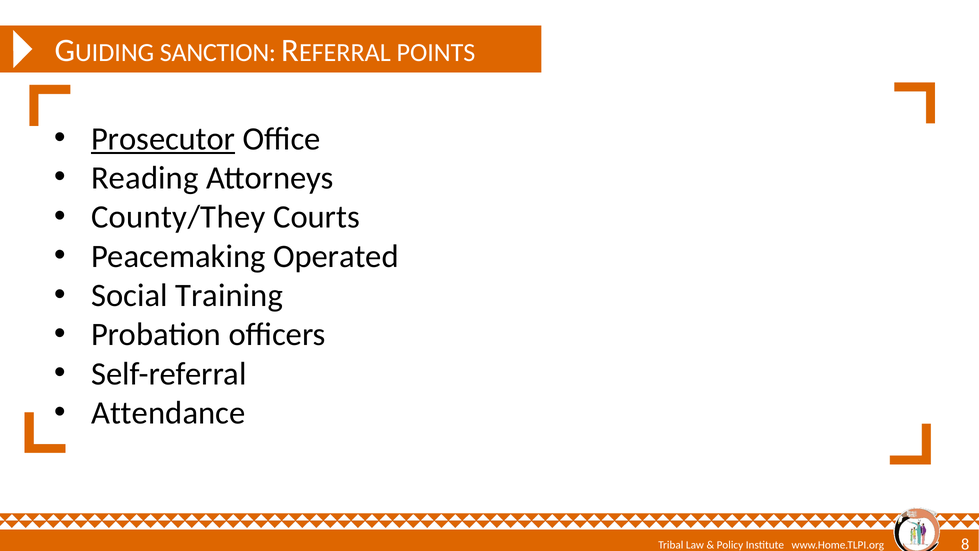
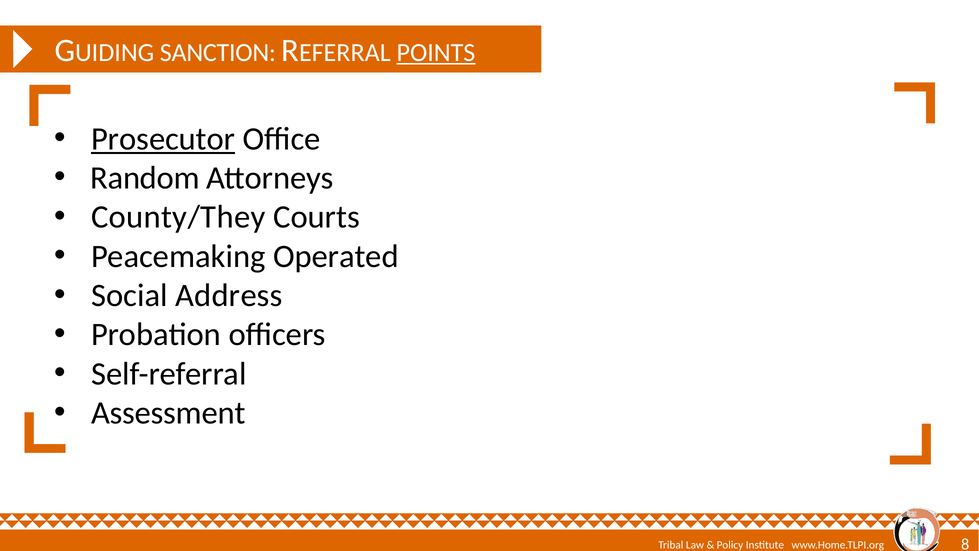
POINTS underline: none -> present (436, 53)
Reading: Reading -> Random (145, 178)
Training: Training -> Address (229, 295)
Attendance: Attendance -> Assessment (168, 413)
